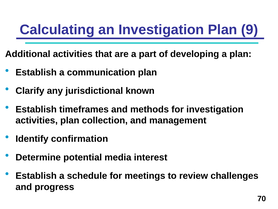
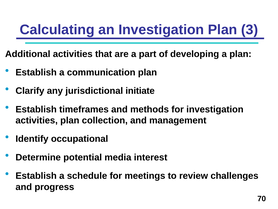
9: 9 -> 3 (250, 30)
known: known -> initiate (140, 91)
confirmation: confirmation -> occupational (80, 139)
